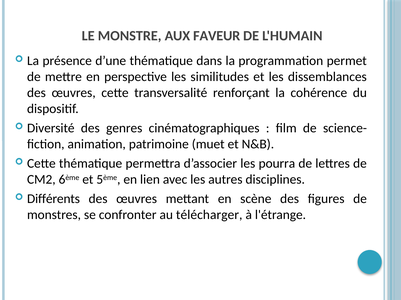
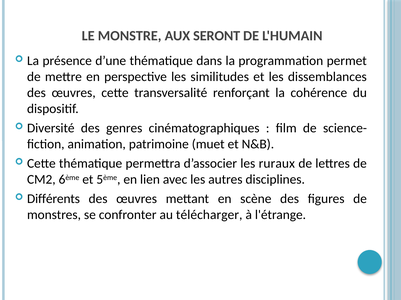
FAVEUR: FAVEUR -> SERONT (217, 36)
pourra: pourra -> ruraux (277, 164)
